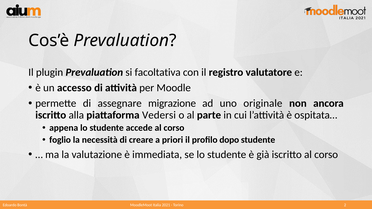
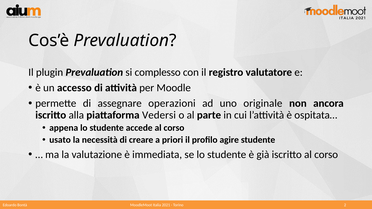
facoltativa: facoltativa -> complesso (158, 72)
migrazione: migrazione -> operazioni (172, 103)
foglio: foglio -> usato (60, 140)
dopo: dopo -> agire (229, 140)
